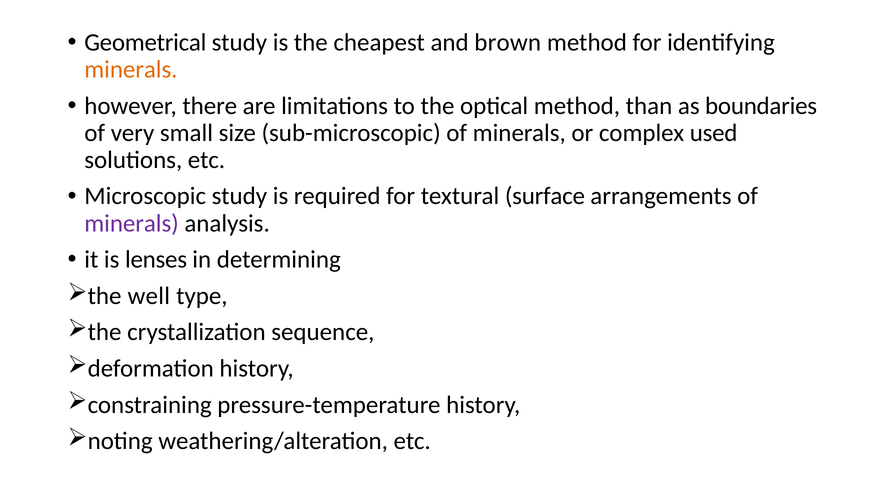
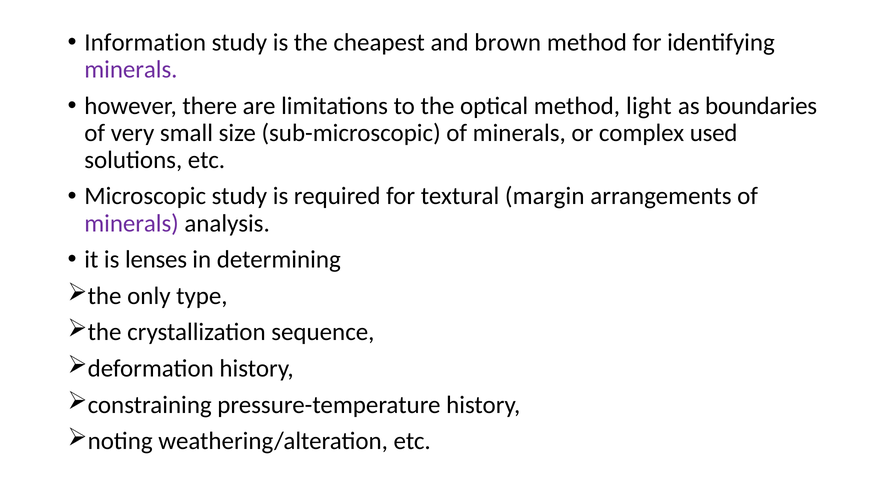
Geometrical: Geometrical -> Information (145, 42)
minerals colour: orange -> purple (131, 69)
than: than -> light (649, 106)
surface: surface -> margin (545, 196)
well: well -> only (149, 296)
